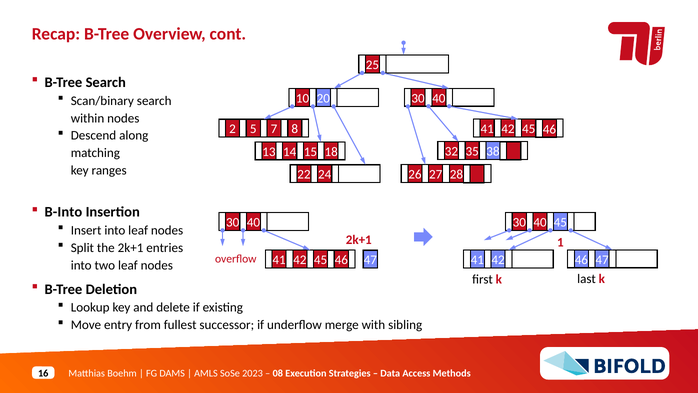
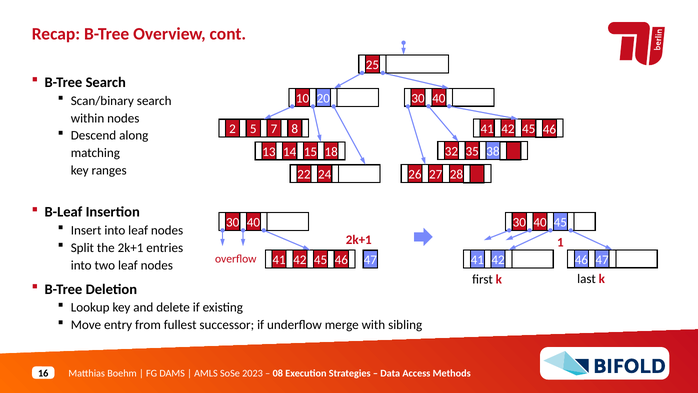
B-Into: B-Into -> B-Leaf (63, 212)
